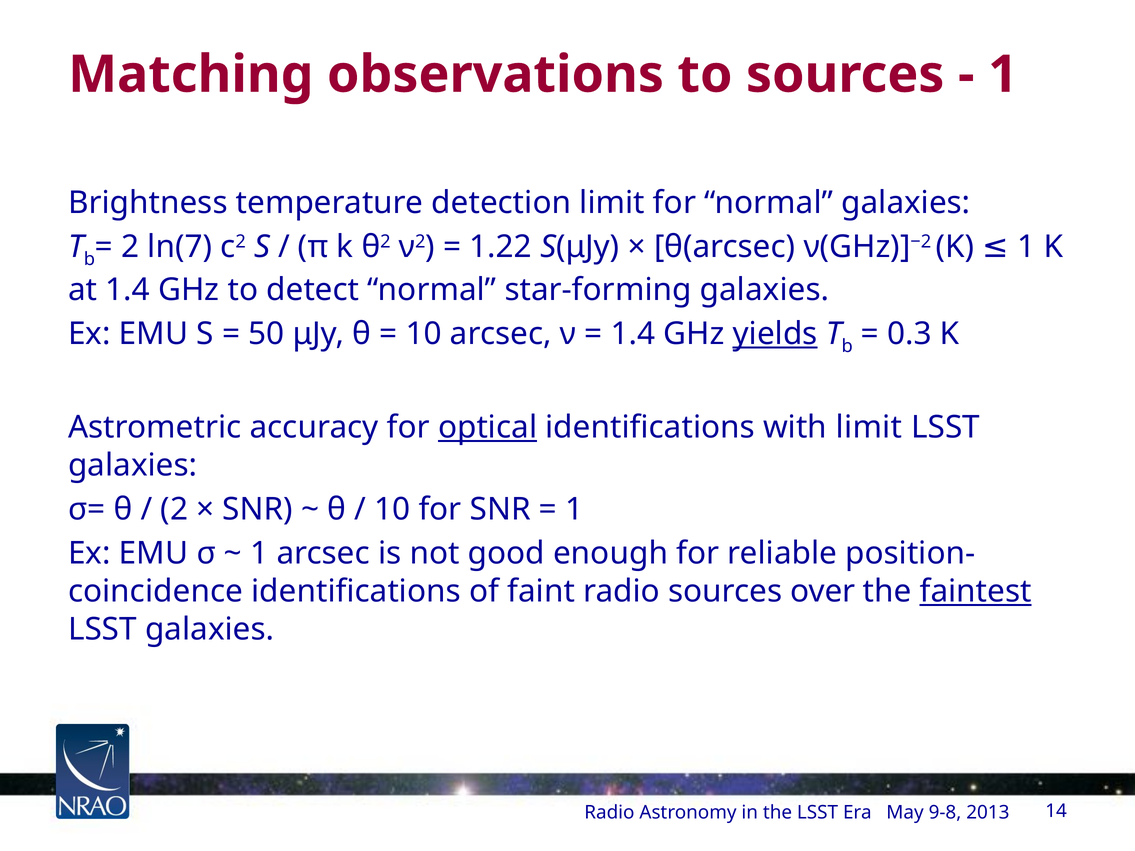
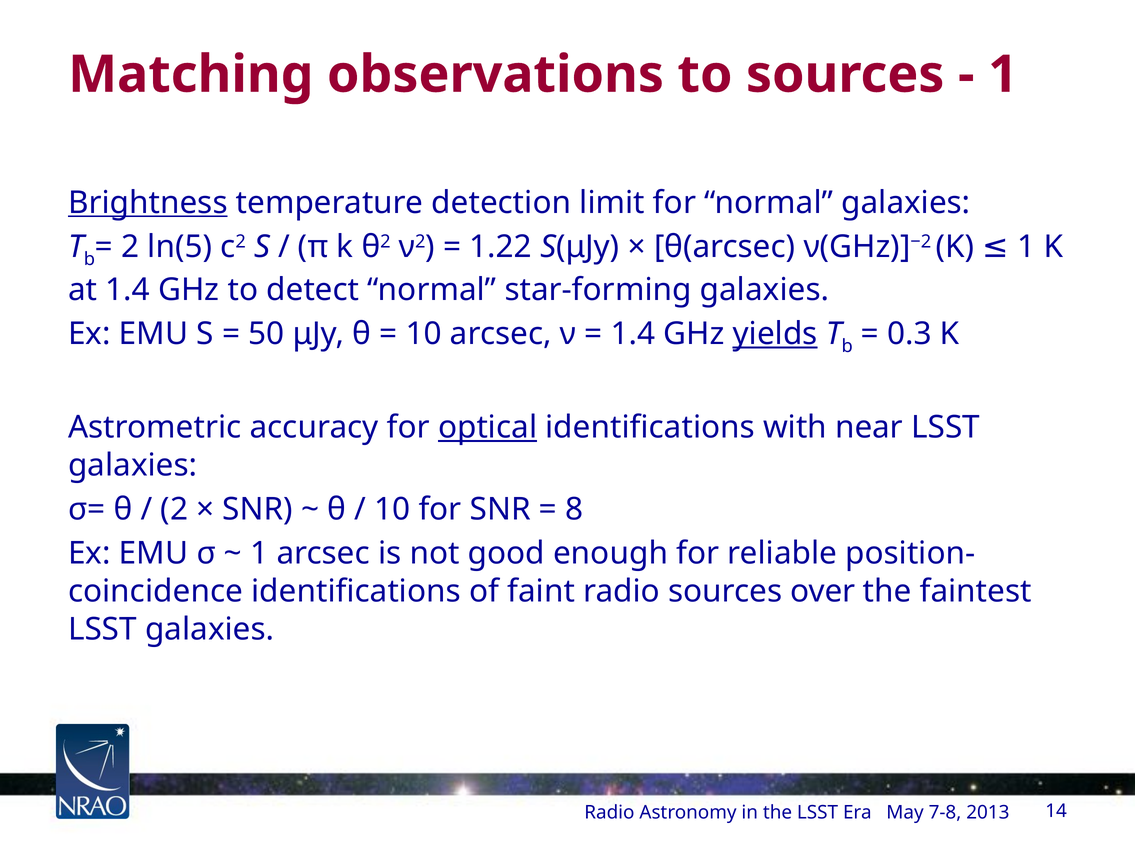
Brightness underline: none -> present (148, 203)
ln(7: ln(7 -> ln(5 (180, 247)
with limit: limit -> near (869, 428)
1: 1 -> 8 (574, 510)
faintest underline: present -> none (976, 592)
9-8: 9-8 -> 7-8 (945, 813)
